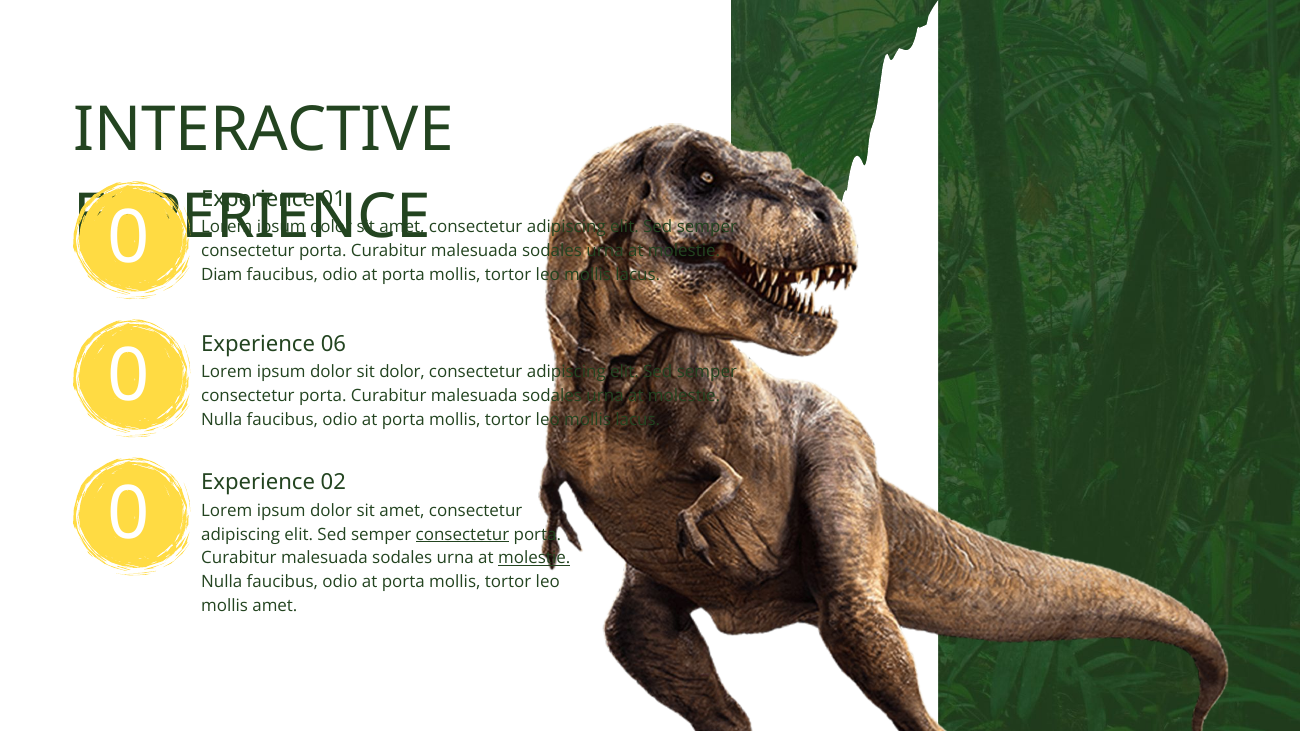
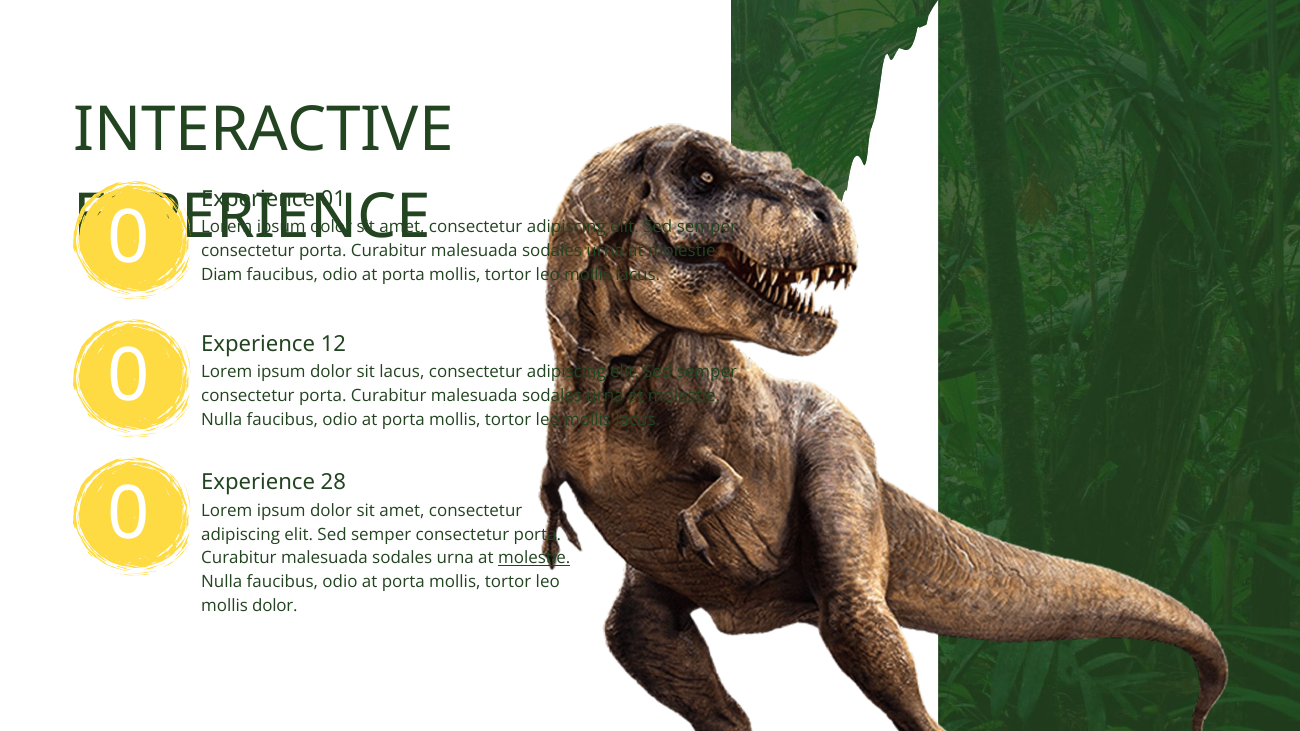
06: 06 -> 12 (333, 344)
sit dolor: dolor -> lacus (402, 372)
02: 02 -> 28 (333, 483)
consectetur underline: present -> none (462, 535)
mollis amet: amet -> dolor (275, 606)
